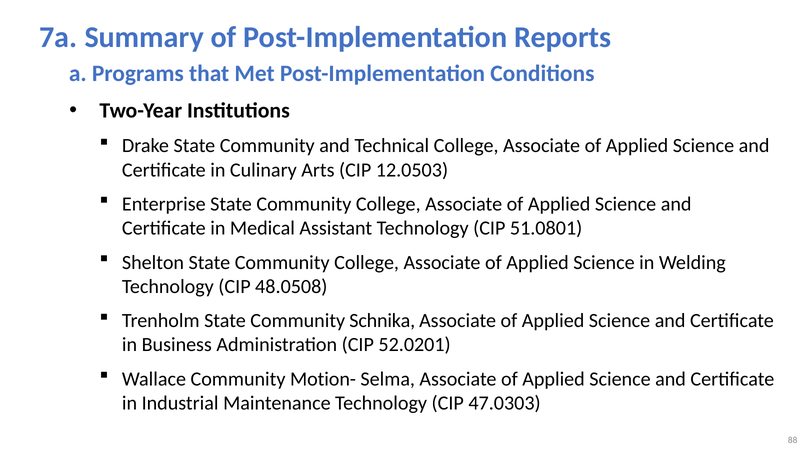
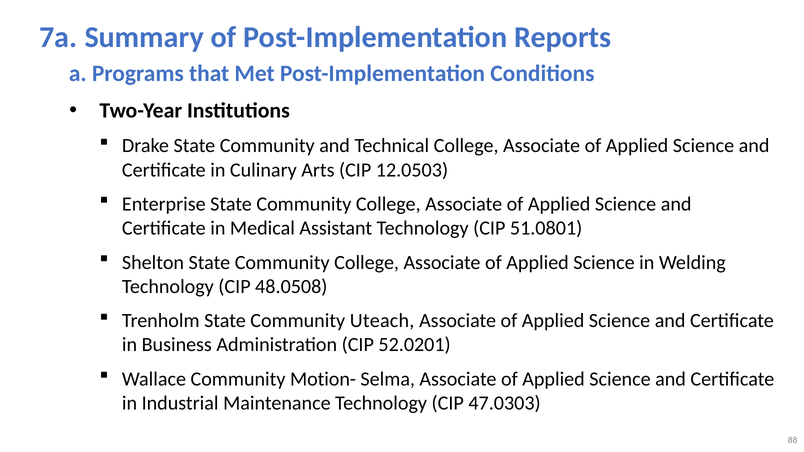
Schnika: Schnika -> Uteach (382, 321)
